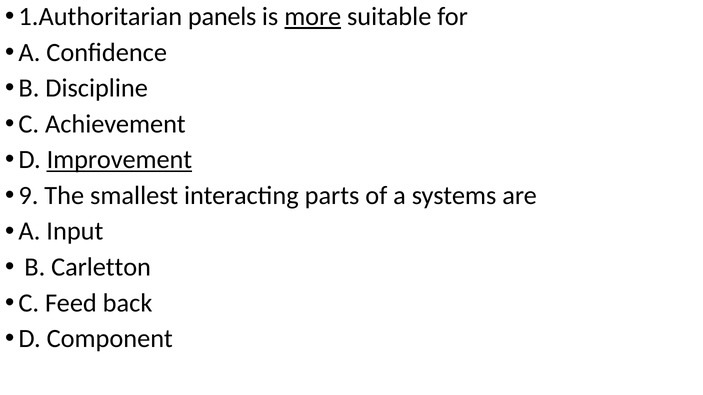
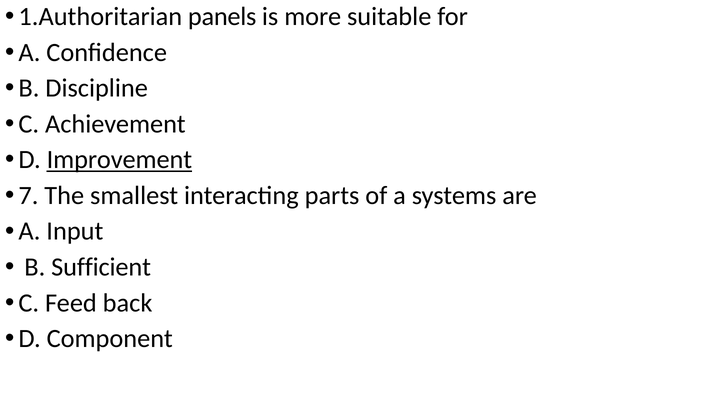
more underline: present -> none (313, 17)
9: 9 -> 7 (28, 196)
Carletton: Carletton -> Sufficient (101, 267)
